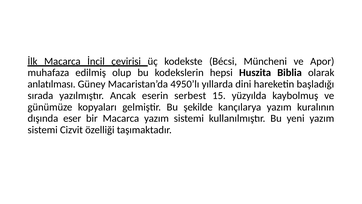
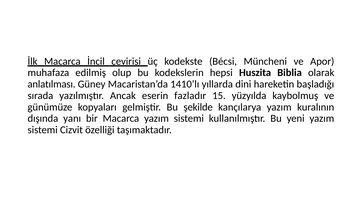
4950’lı: 4950’lı -> 1410’lı (185, 84)
serbest: serbest -> fazladır (190, 95)
eser: eser -> yanı (72, 118)
